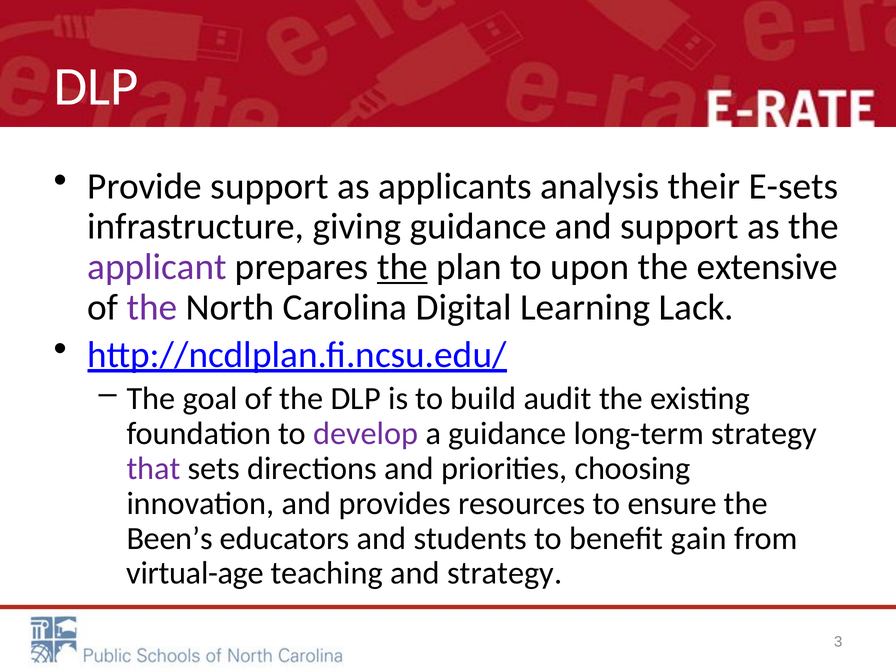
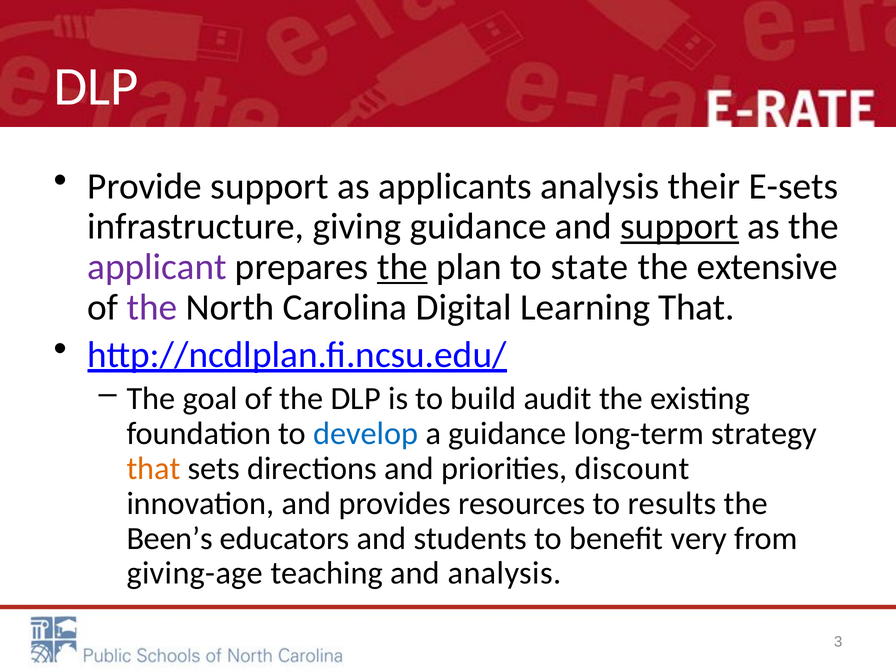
support underline: none -> present (680, 227)
upon: upon -> state (590, 267)
Learning Lack: Lack -> That (696, 307)
develop colour: purple -> blue (366, 434)
that colour: purple -> orange (154, 469)
choosing: choosing -> discount (632, 469)
ensure: ensure -> results (672, 503)
gain: gain -> very (699, 538)
virtual-age: virtual-age -> giving-age (195, 573)
and strategy: strategy -> analysis (505, 573)
